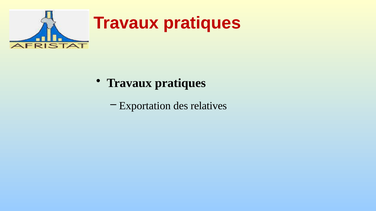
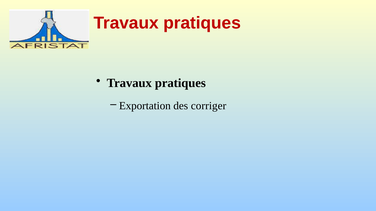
relatives: relatives -> corriger (209, 106)
